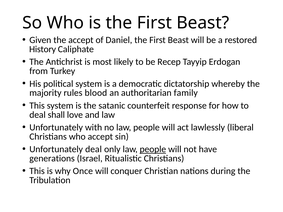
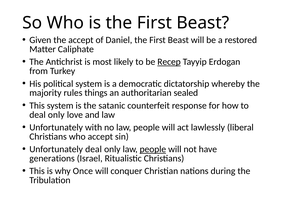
History: History -> Matter (43, 49)
Recep underline: none -> present (169, 62)
blood: blood -> things (96, 93)
family: family -> sealed (186, 93)
shall: shall -> only (56, 115)
